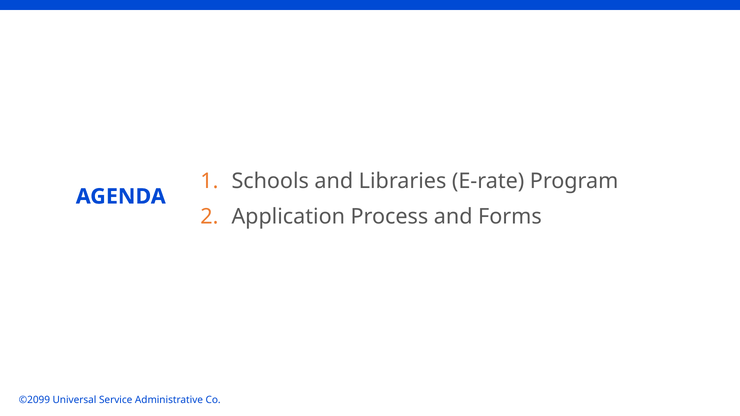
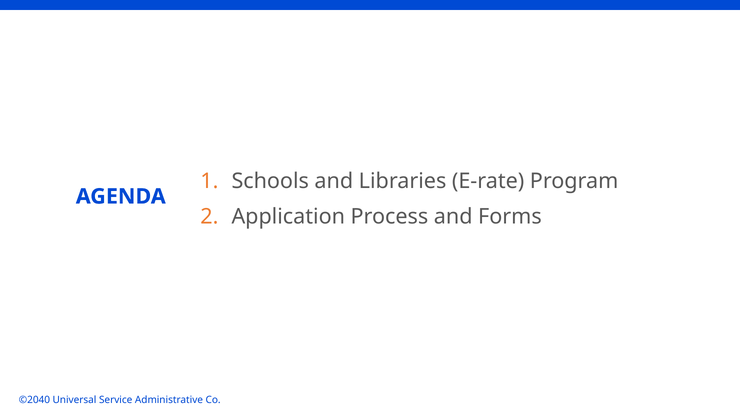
©2099: ©2099 -> ©2040 (34, 400)
